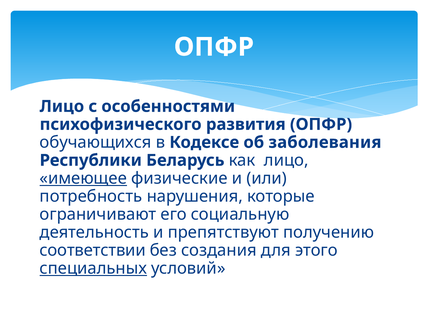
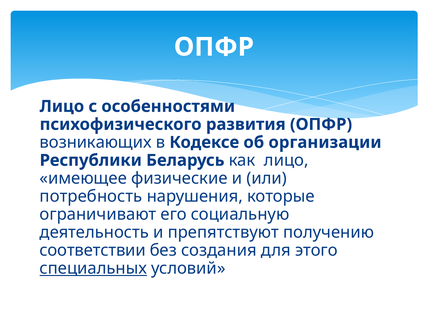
обучающихся: обучающихся -> возникающих (96, 142)
заболевания: заболевания -> организации (325, 142)
имеющее underline: present -> none (83, 178)
